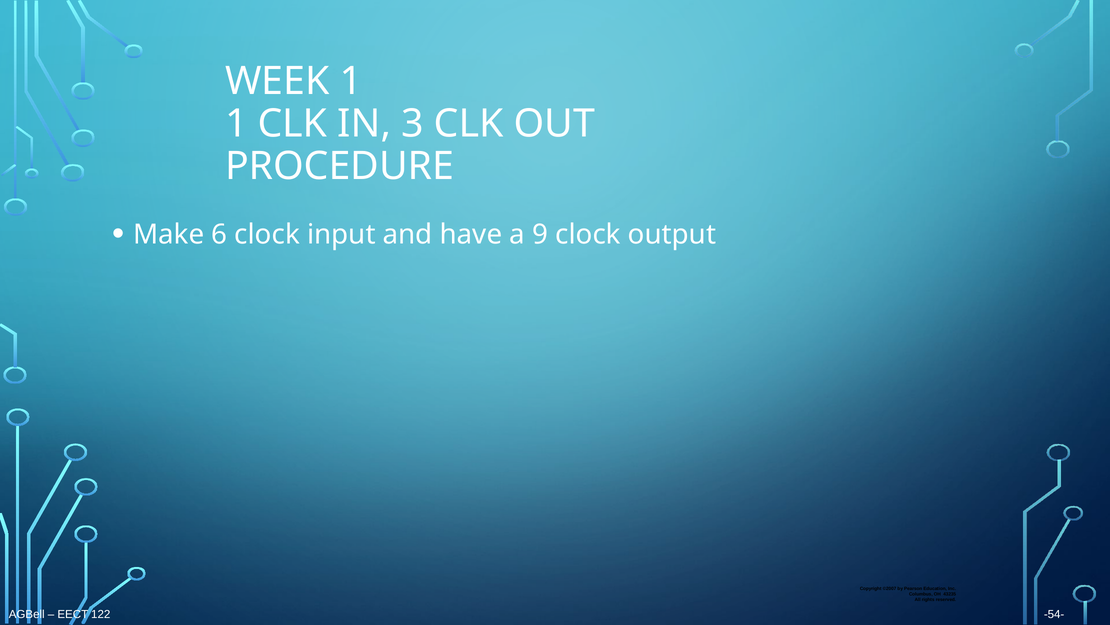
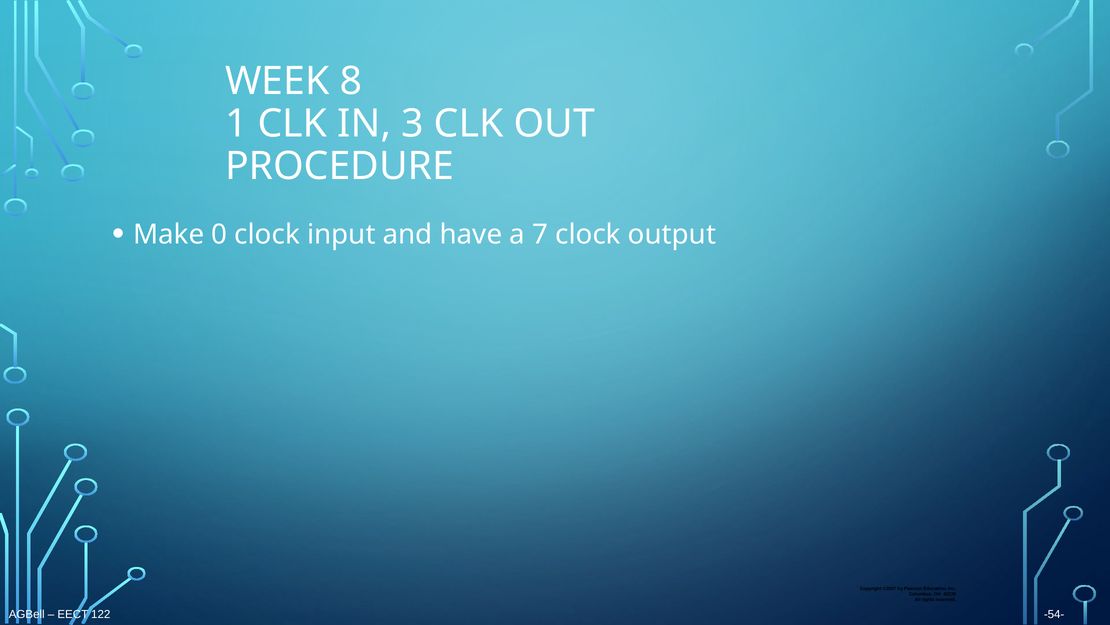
WEEK 1: 1 -> 8 (351, 81)
6: 6 -> 0 (219, 234)
9: 9 -> 7 (540, 234)
